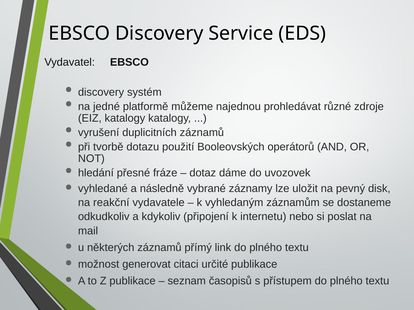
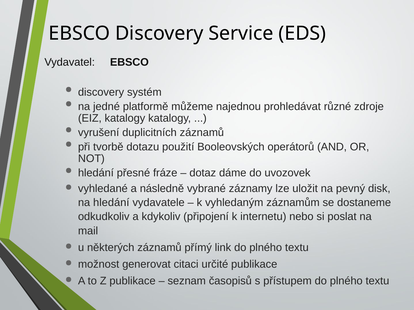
na reakční: reakční -> hledání (111, 203)
